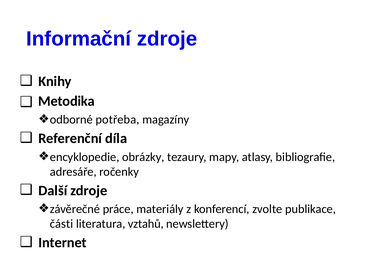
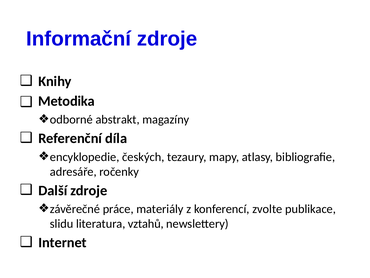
potřeba: potřeba -> abstrakt (118, 119)
obrázky: obrázky -> českých (143, 157)
části: části -> slidu (62, 223)
